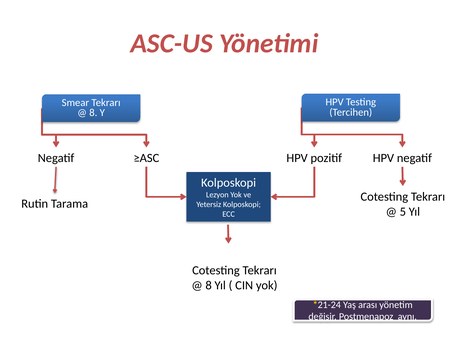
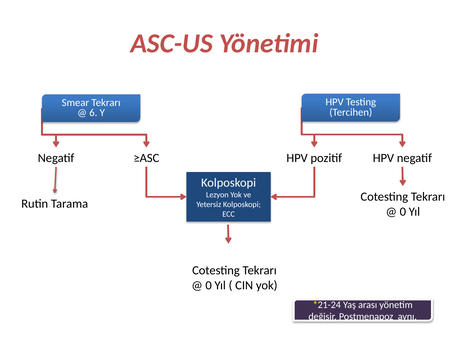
8: 8 -> 6 (93, 113)
5: 5 -> 0 (403, 211)
8: 8 -> 0 (209, 285)
